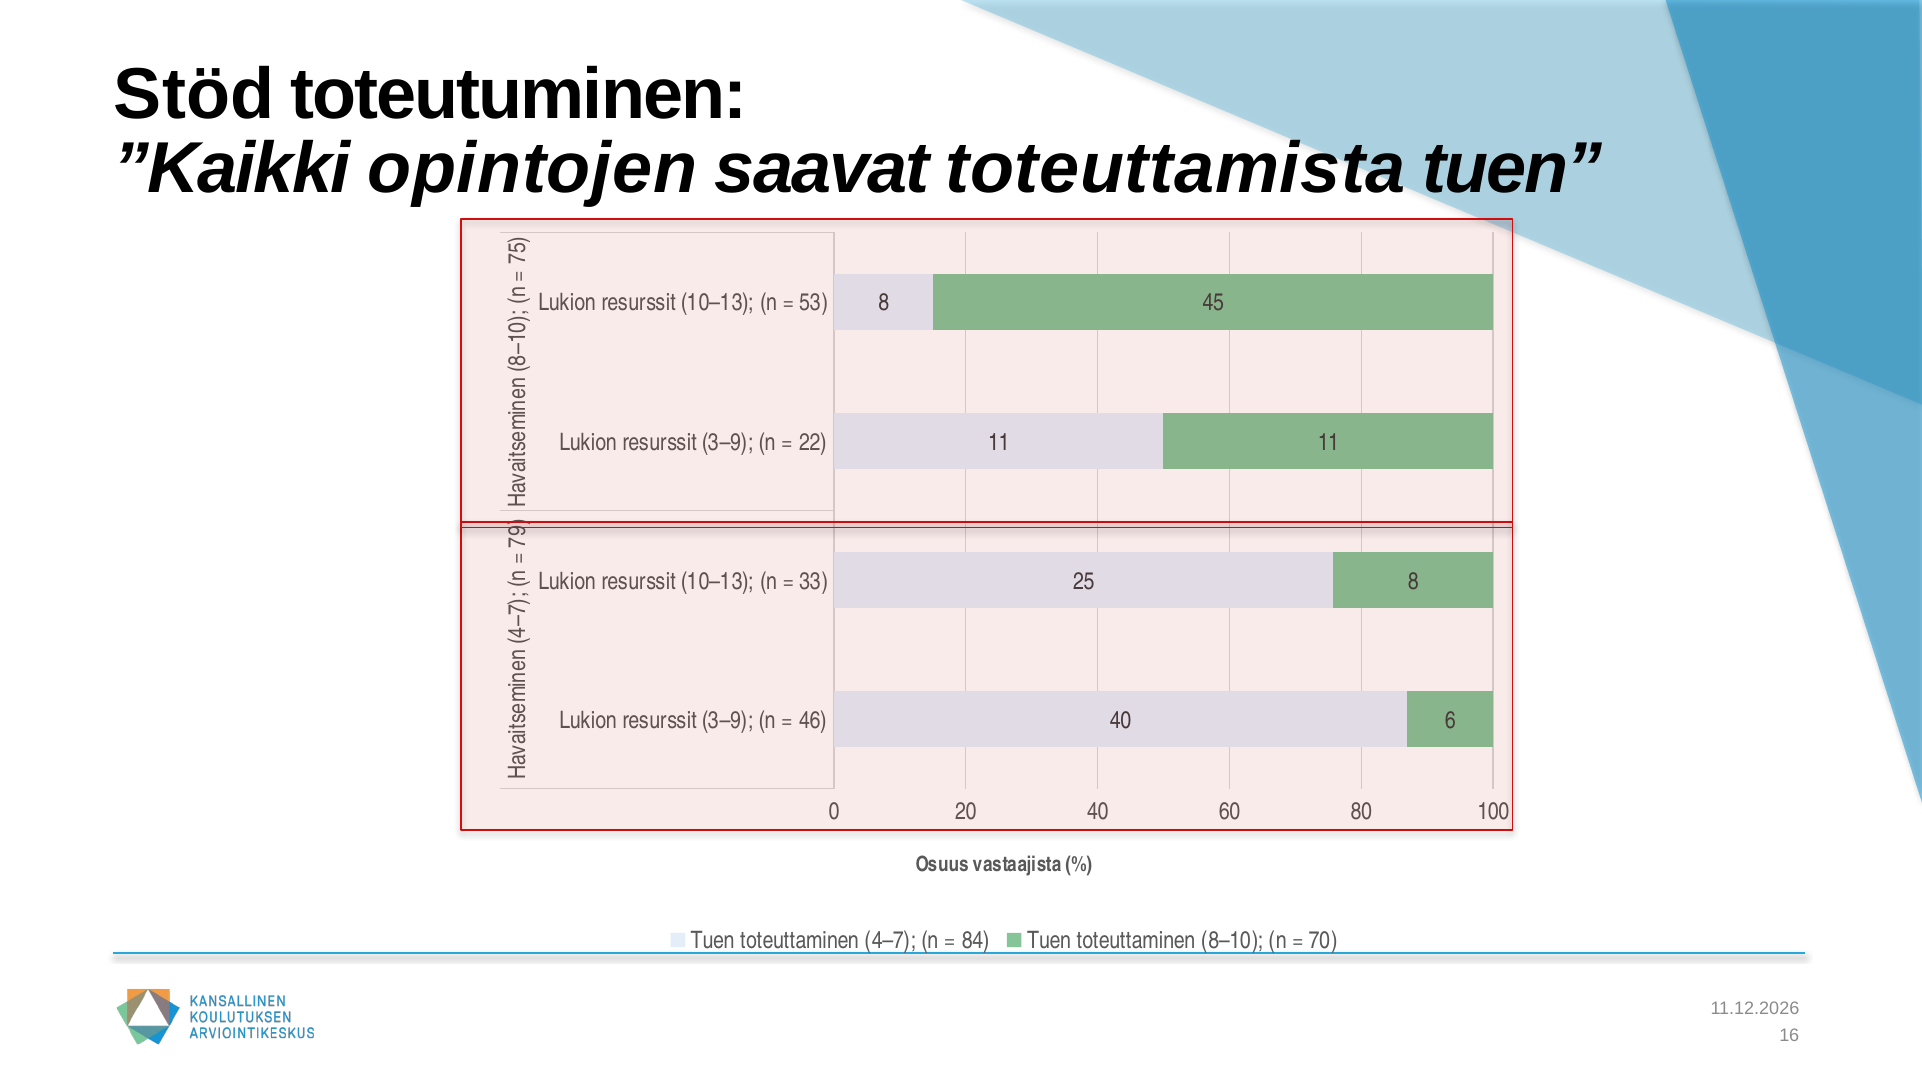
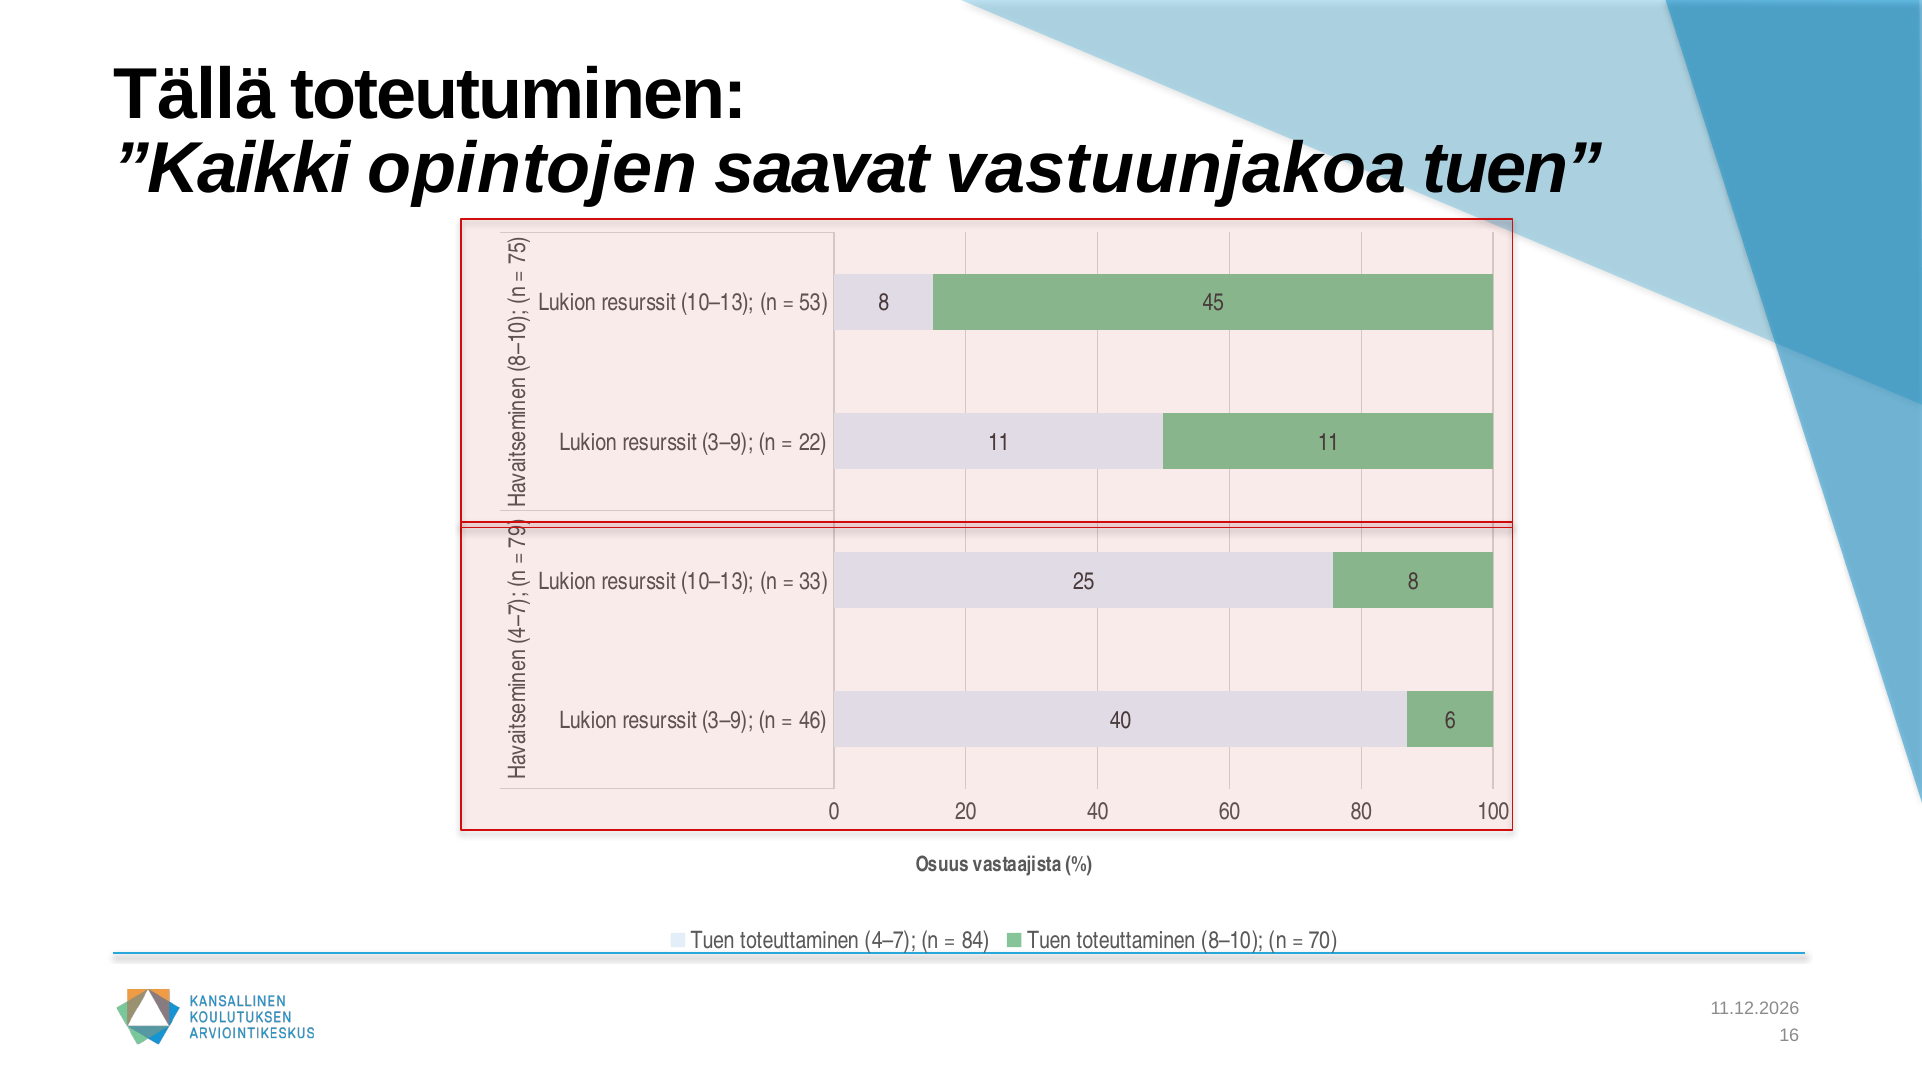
Stöd: Stöd -> Tällä (195, 95)
toteuttamista: toteuttamista -> vastuunjakoa (1176, 169)
